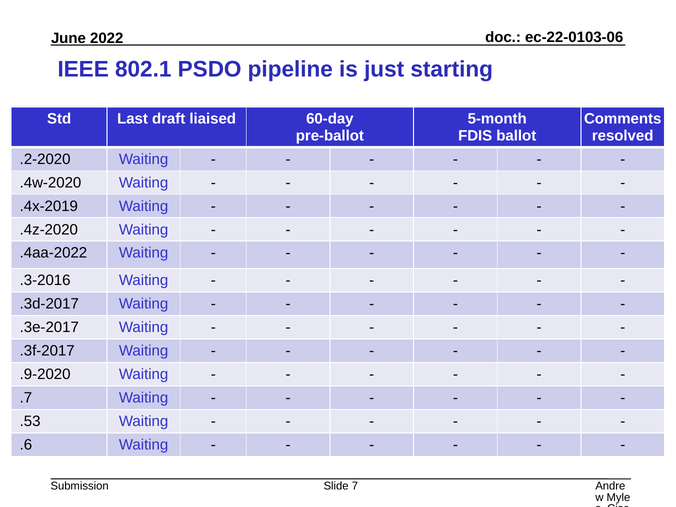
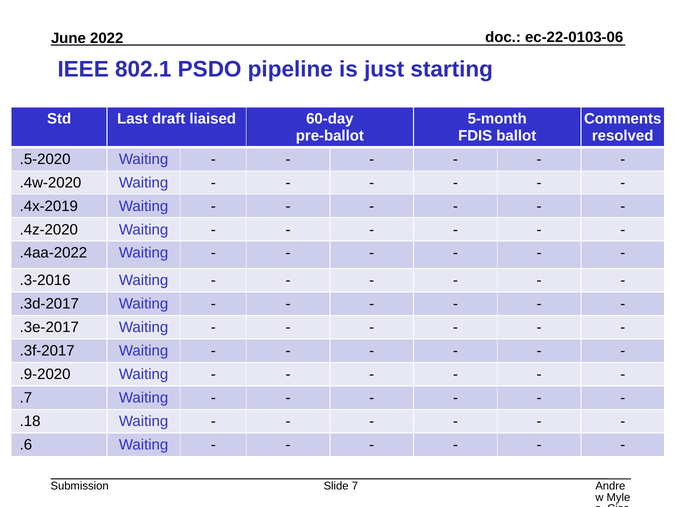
.2-2020: .2-2020 -> .5-2020 (45, 159)
.53: .53 -> .18 (30, 421)
